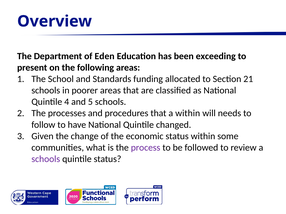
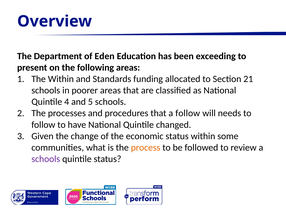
The School: School -> Within (61, 79)
a within: within -> follow (188, 114)
process colour: purple -> orange (146, 148)
